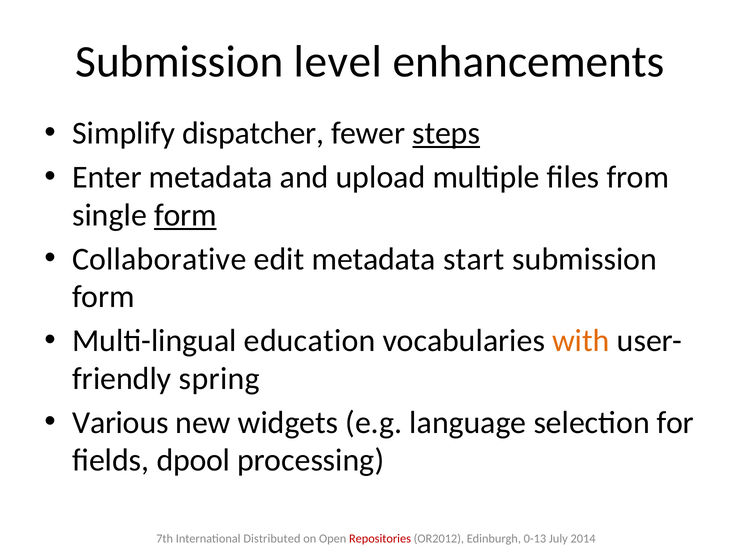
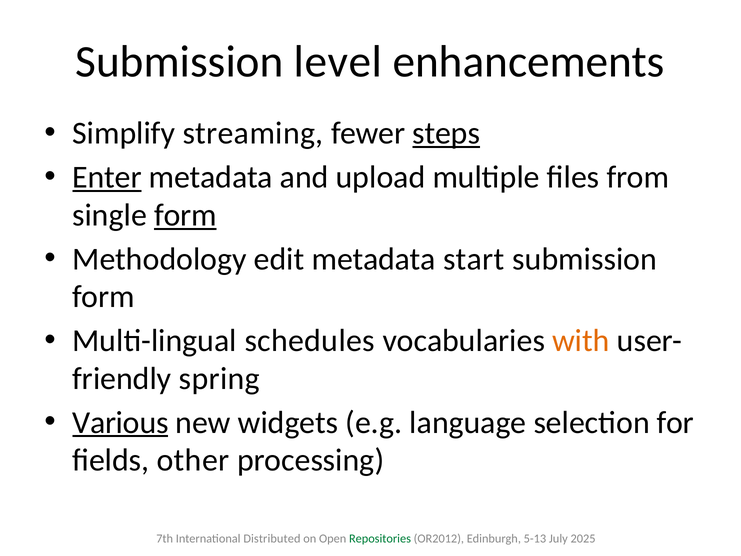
dispatcher: dispatcher -> streaming (253, 133)
Enter underline: none -> present (107, 177)
Collaborative: Collaborative -> Methodology (159, 259)
education: education -> schedules (310, 341)
Various underline: none -> present (120, 422)
dpool: dpool -> other (193, 460)
Repositories colour: red -> green (380, 539)
0-13: 0-13 -> 5-13 (535, 539)
2014: 2014 -> 2025 (583, 539)
